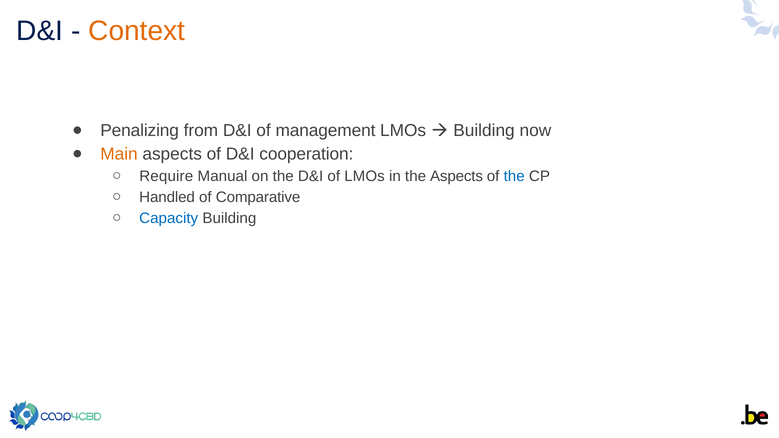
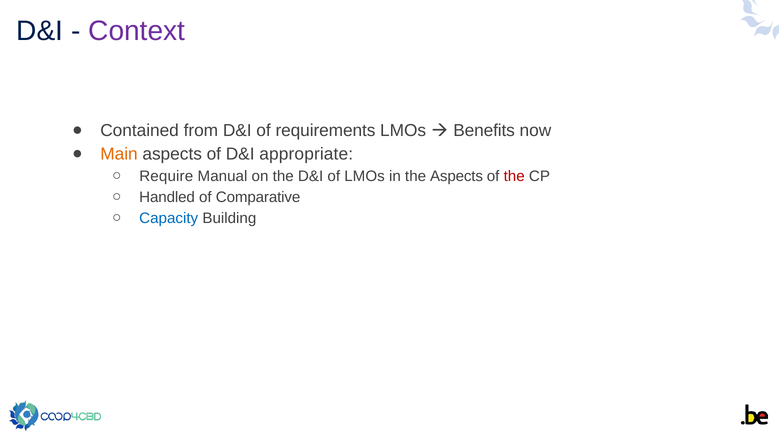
Context colour: orange -> purple (137, 31)
Penalizing: Penalizing -> Contained (140, 130)
management: management -> requirements (325, 130)
Building: Building -> Benefits (484, 130)
cooperation: cooperation -> appropriate (306, 154)
the colour: blue -> red (514, 176)
